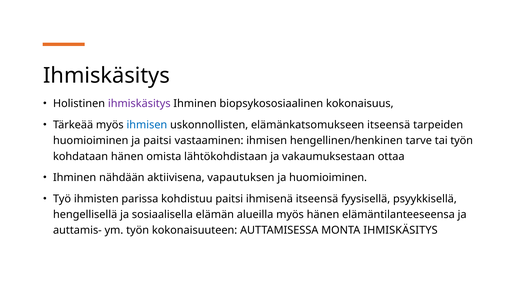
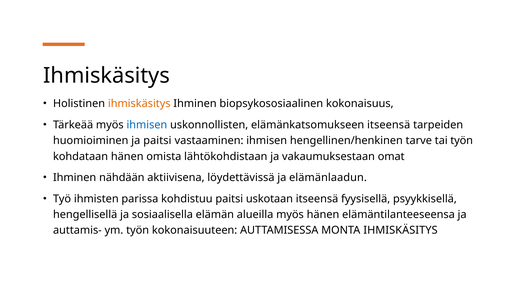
ihmiskäsitys colour: purple -> orange (139, 104)
ottaa: ottaa -> omat (391, 156)
vapautuksen: vapautuksen -> löydettävissä (241, 177)
ja huomioiminen: huomioiminen -> elämänlaadun (328, 177)
ihmisenä: ihmisenä -> uskotaan (269, 199)
